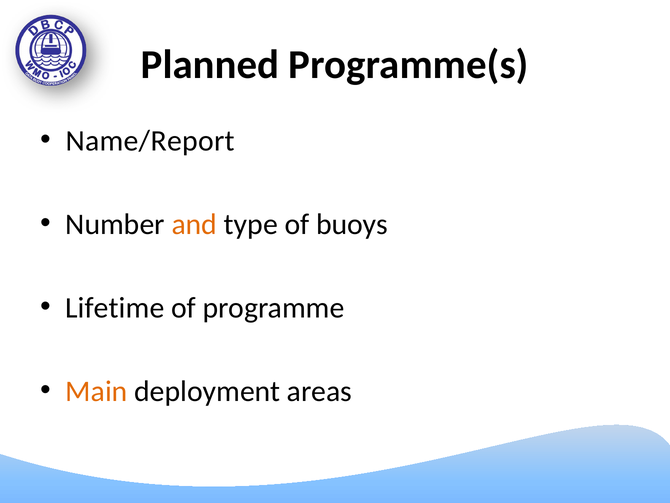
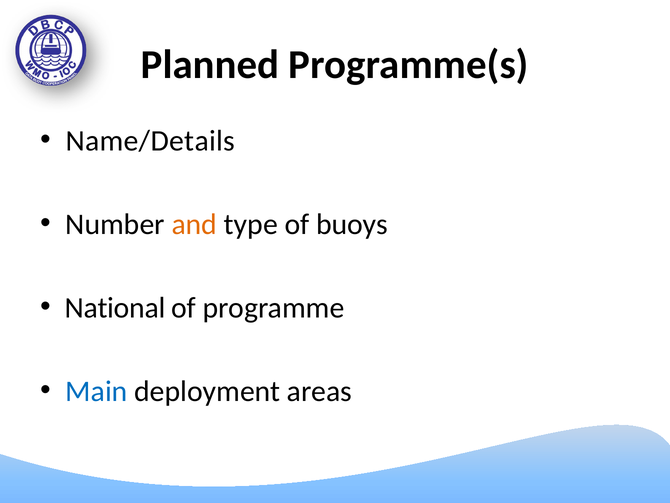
Name/Report: Name/Report -> Name/Details (150, 141)
Lifetime: Lifetime -> National (115, 307)
Main colour: orange -> blue (96, 391)
